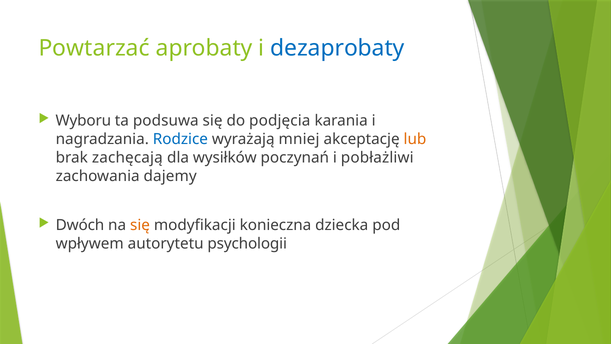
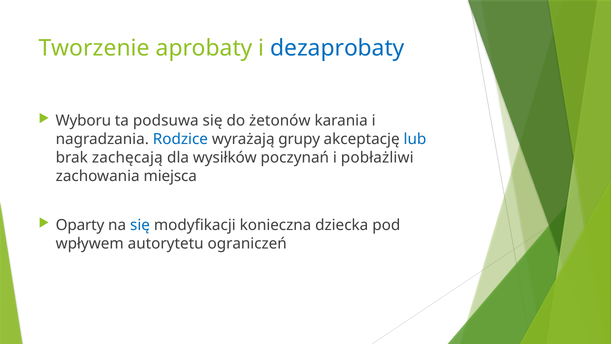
Powtarzać: Powtarzać -> Tworzenie (94, 48)
podjęcia: podjęcia -> żetonów (280, 121)
mniej: mniej -> grupy (299, 139)
lub colour: orange -> blue (415, 139)
dajemy: dajemy -> miejsca (170, 176)
Dwóch: Dwóch -> Oparty (80, 225)
się colour: orange -> blue (140, 225)
psychologii: psychologii -> ograniczeń (247, 244)
